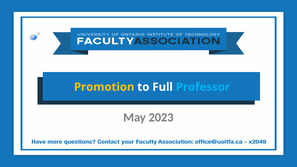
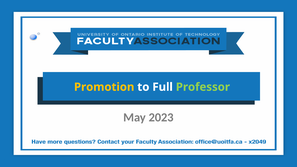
Professor colour: light blue -> light green (203, 87)
